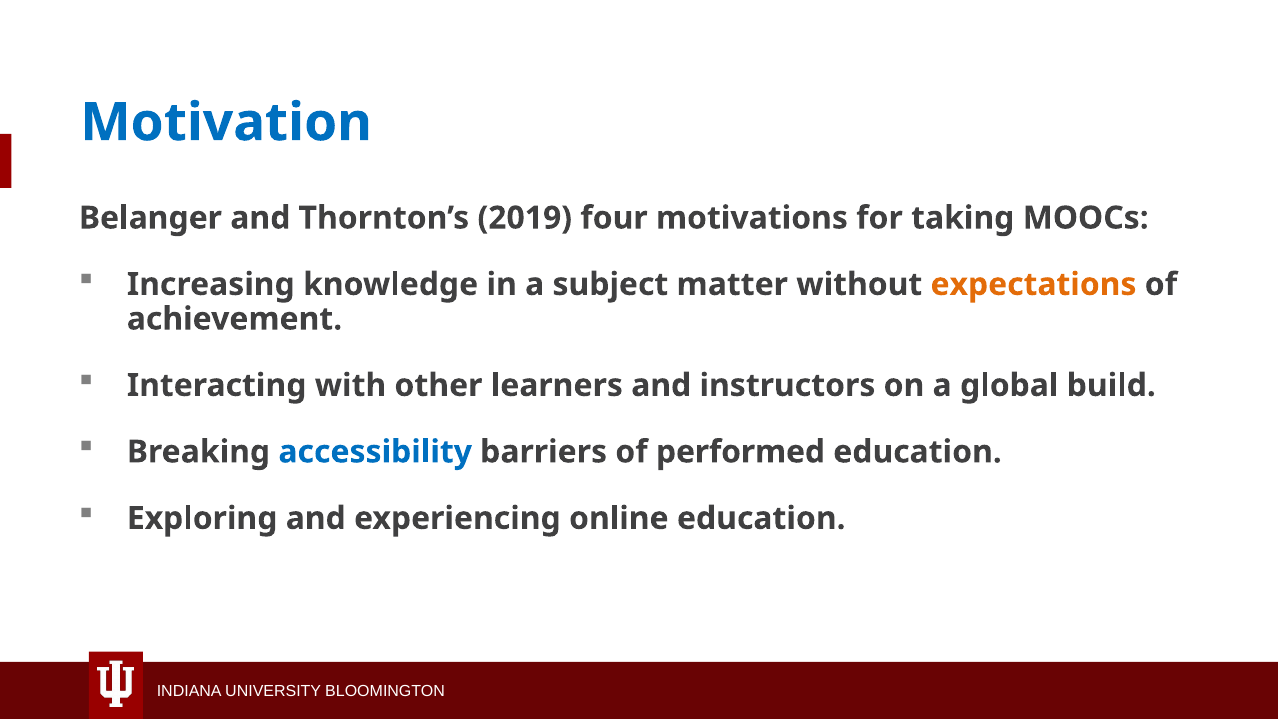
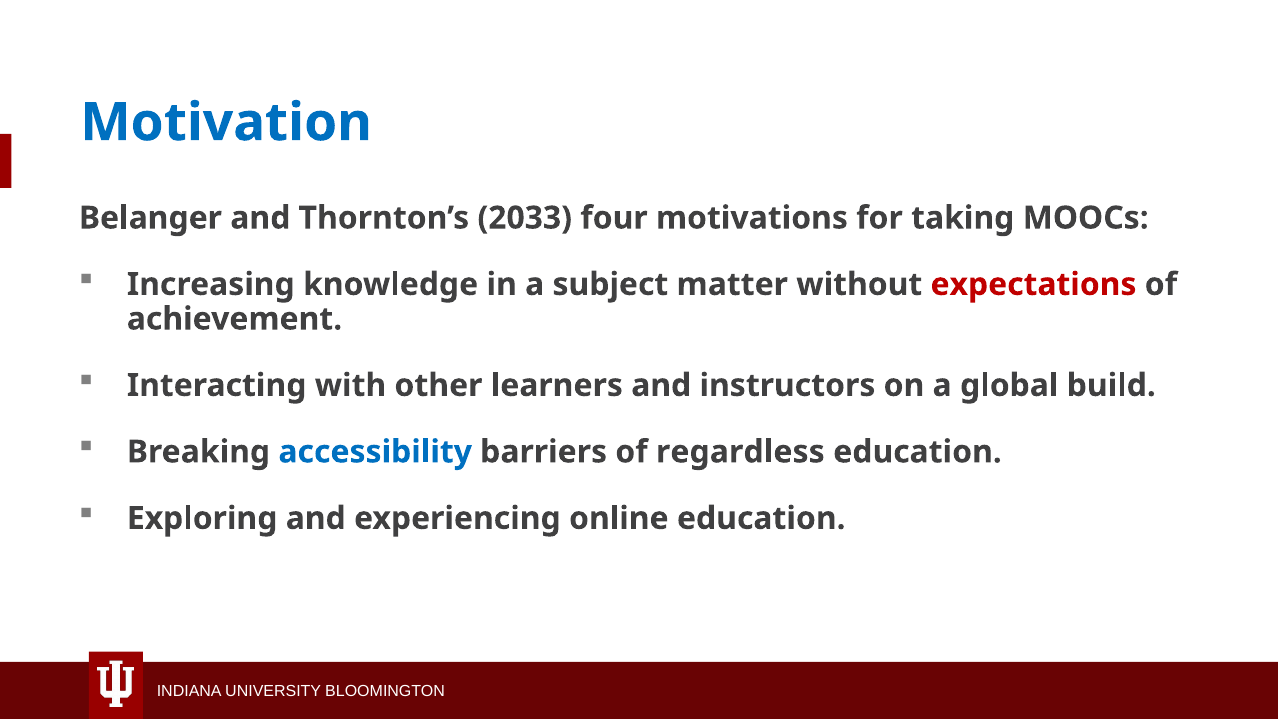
2019: 2019 -> 2033 (525, 218)
expectations colour: orange -> red (1034, 284)
performed: performed -> regardless (740, 452)
